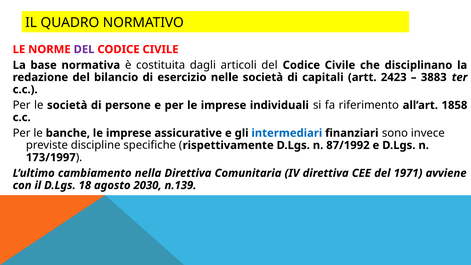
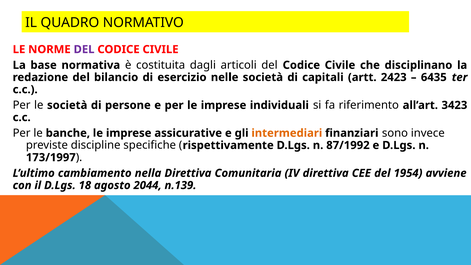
3883: 3883 -> 6435 (434, 77)
1858: 1858 -> 3423 (454, 105)
intermediari colour: blue -> orange (287, 133)
1971: 1971 -> 1954 (408, 173)
2030: 2030 -> 2044 (148, 185)
